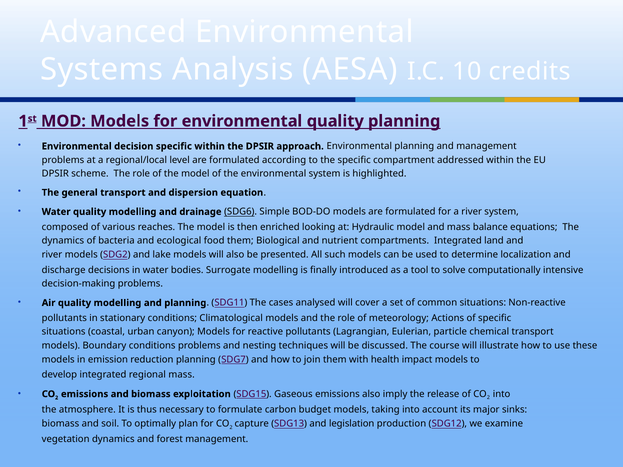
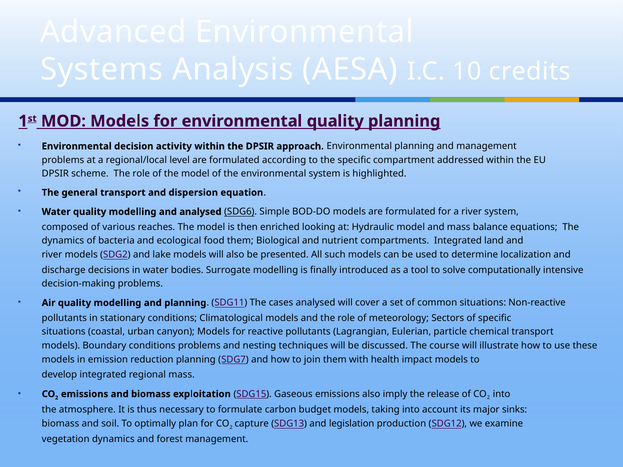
decision specific: specific -> activity (174, 146)
and drainage: drainage -> analysed (200, 212)
Actions: Actions -> Sectors (448, 318)
